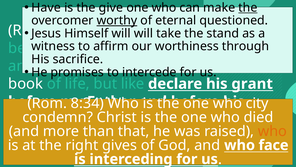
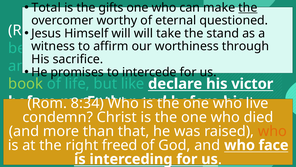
Have: Have -> Total (46, 8)
give: give -> gifts (111, 8)
worthy underline: present -> none (117, 20)
book colour: white -> light green (26, 84)
grant: grant -> victor (252, 84)
city: city -> live (257, 103)
gives: gives -> freed (120, 145)
